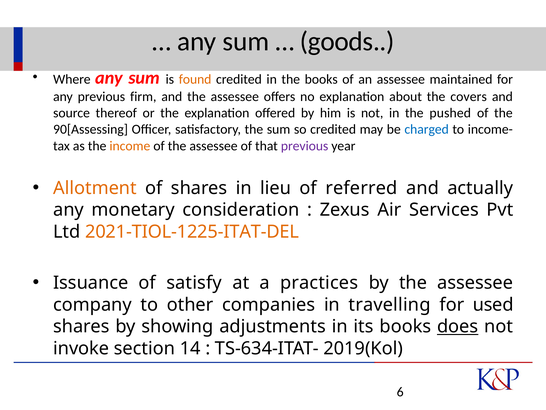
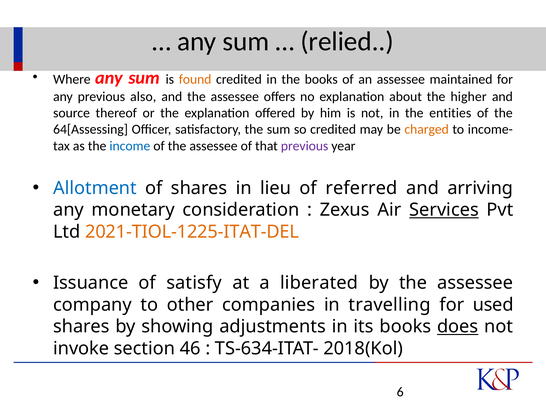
goods: goods -> relied (347, 41)
firm: firm -> also (143, 97)
covers: covers -> higher (469, 97)
pushed: pushed -> entities (450, 113)
90[Assessing: 90[Assessing -> 64[Assessing (91, 129)
charged colour: blue -> orange (427, 129)
income colour: orange -> blue (130, 146)
Allotment colour: orange -> blue (95, 188)
actually: actually -> arriving (480, 188)
Services underline: none -> present (444, 210)
practices: practices -> liberated (319, 282)
14: 14 -> 46 (190, 348)
2019(Kol: 2019(Kol -> 2018(Kol (363, 348)
